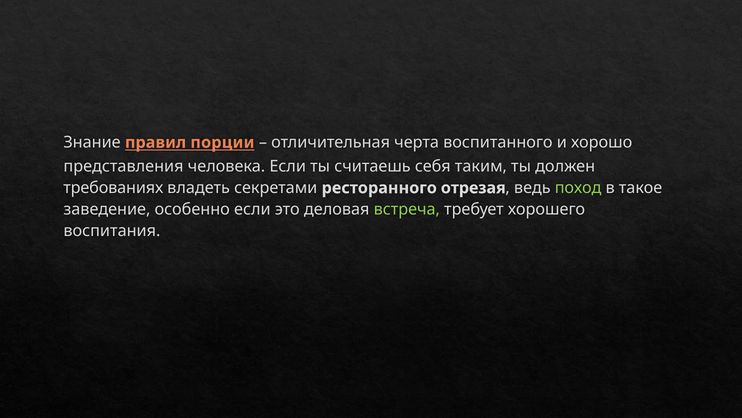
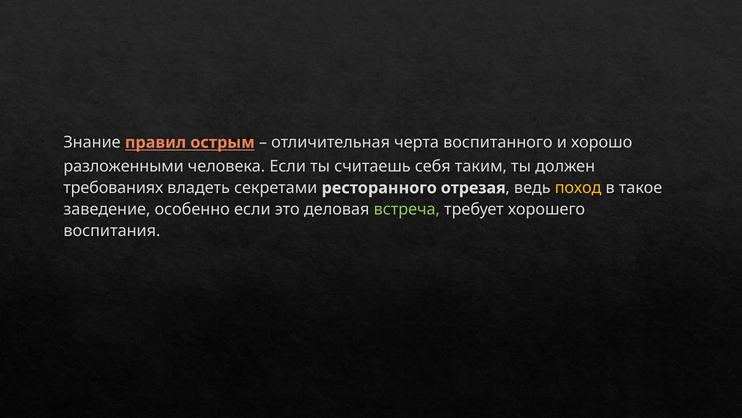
порции: порции -> острым (223, 142)
представления: представления -> разложенными (124, 166)
поход colour: light green -> yellow (578, 188)
